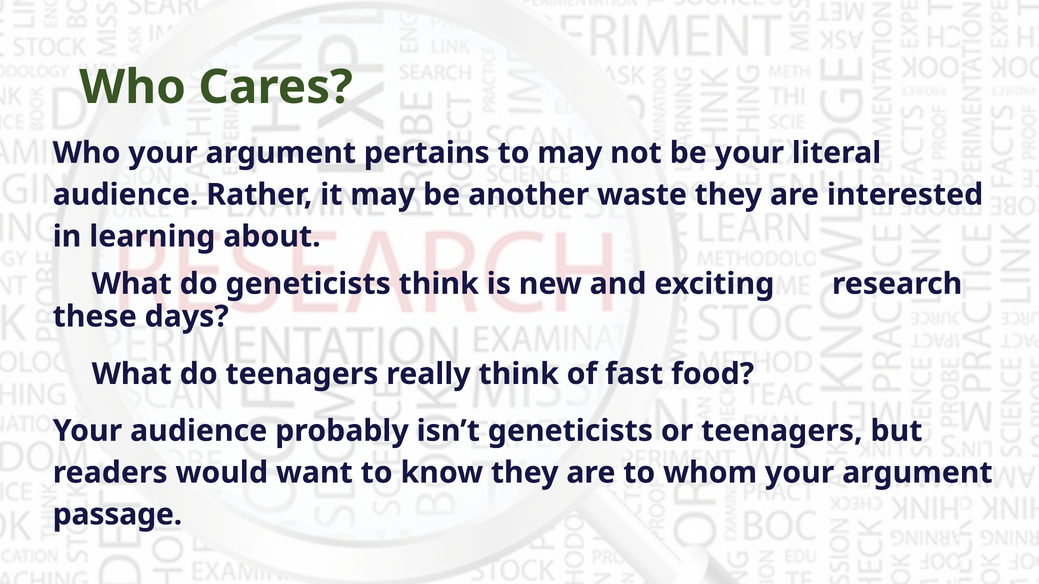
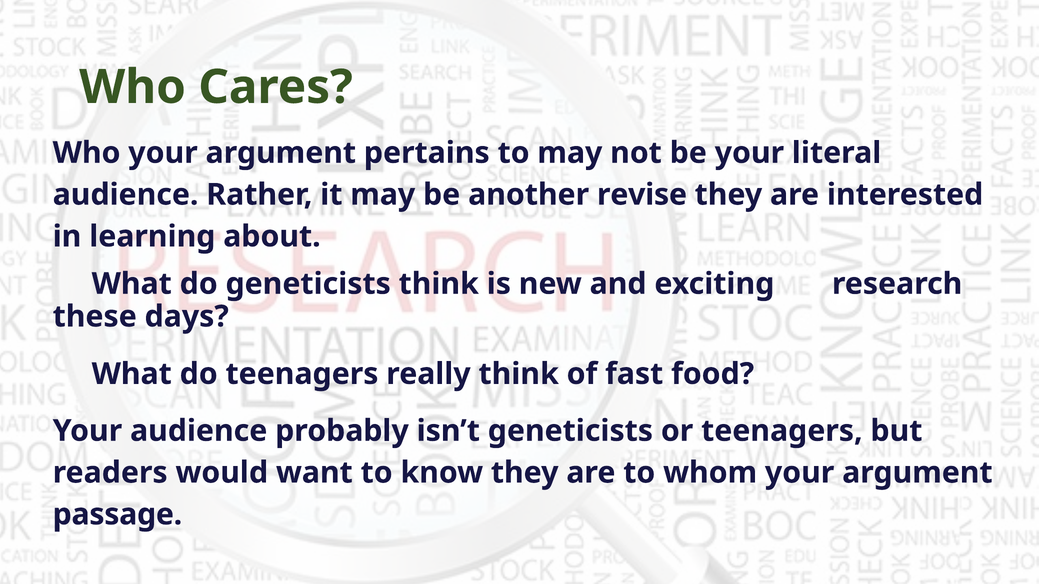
waste: waste -> revise (642, 195)
